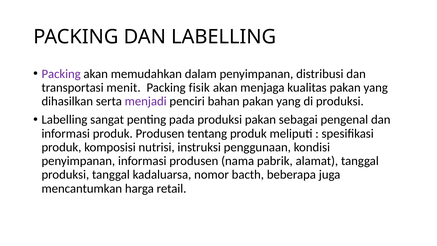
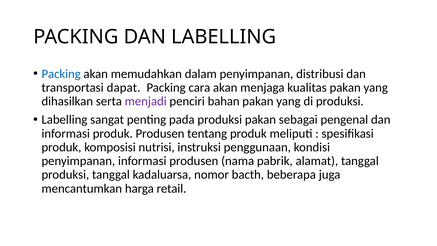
Packing colour: purple -> blue (61, 74)
menit: menit -> dapat (124, 88)
fisik: fisik -> cara (199, 88)
